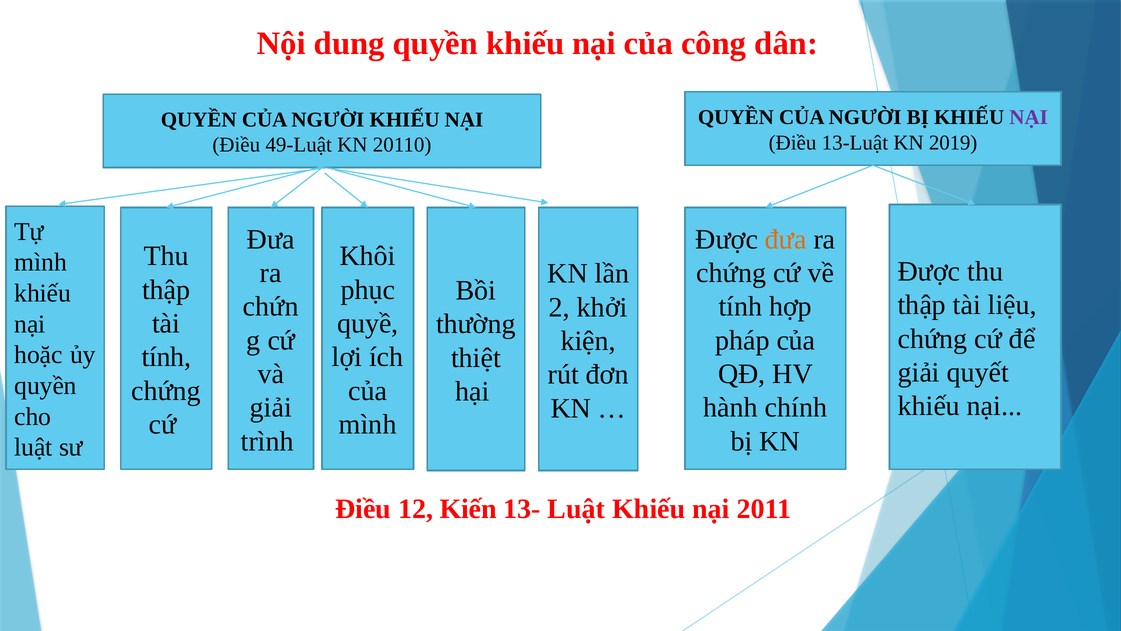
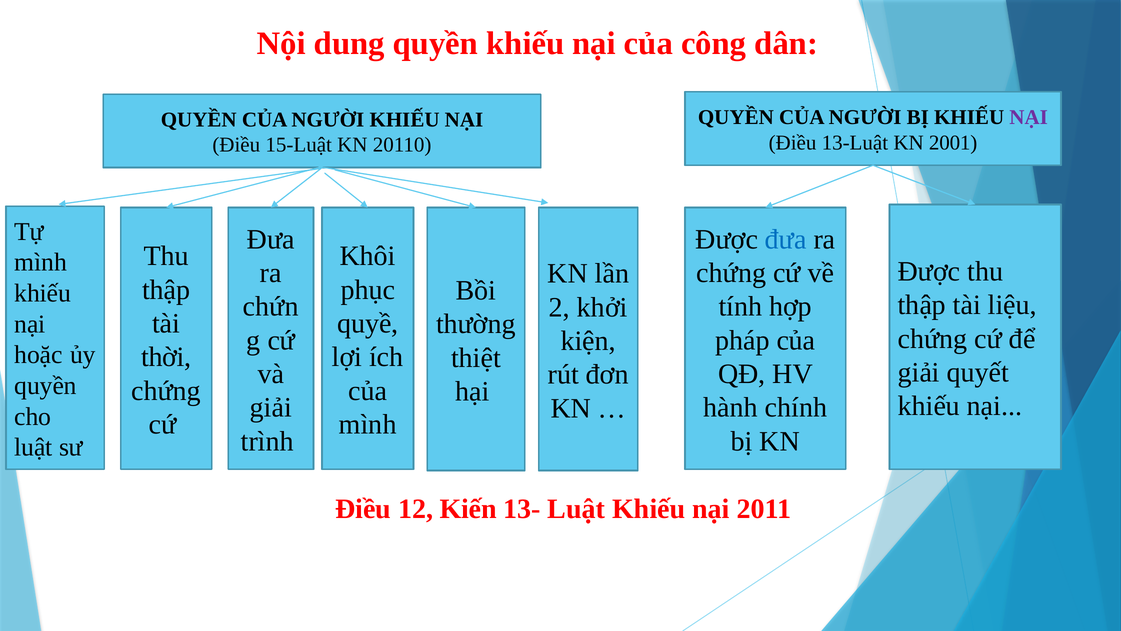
2019: 2019 -> 2001 (953, 143)
49-Luật: 49-Luật -> 15-Luật (299, 145)
đưa colour: orange -> blue (786, 239)
tính: tính -> thời (166, 357)
